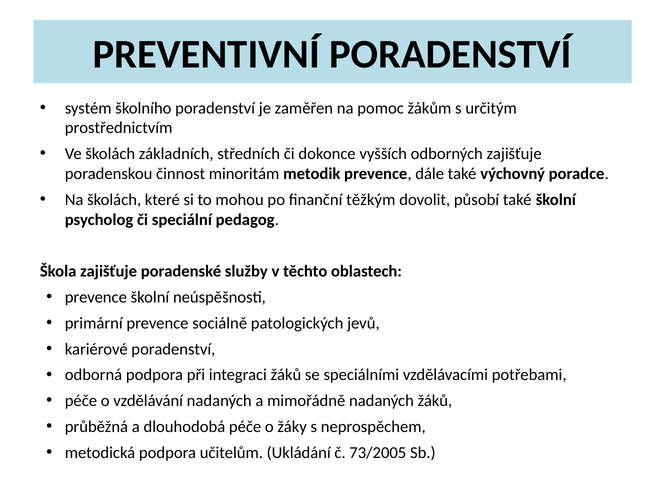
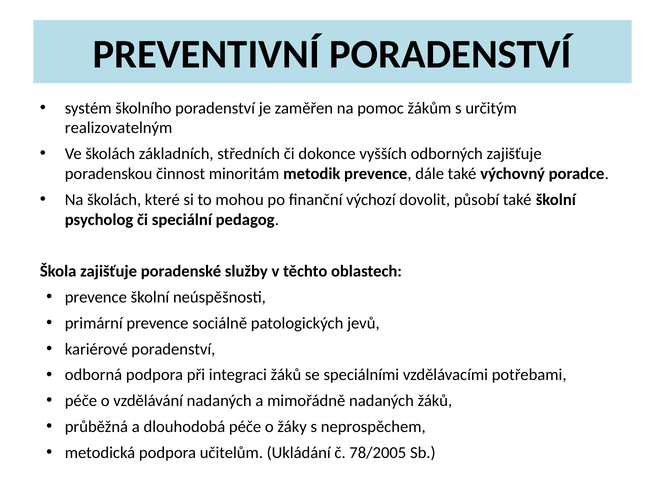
prostřednictvím: prostřednictvím -> realizovatelným (119, 128)
těžkým: těžkým -> výchozí (371, 200)
73/2005: 73/2005 -> 78/2005 (378, 452)
